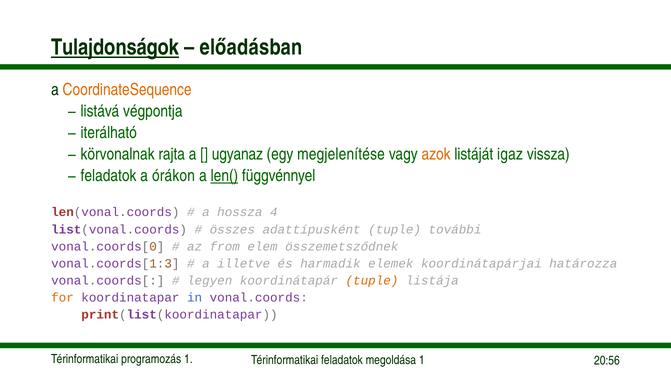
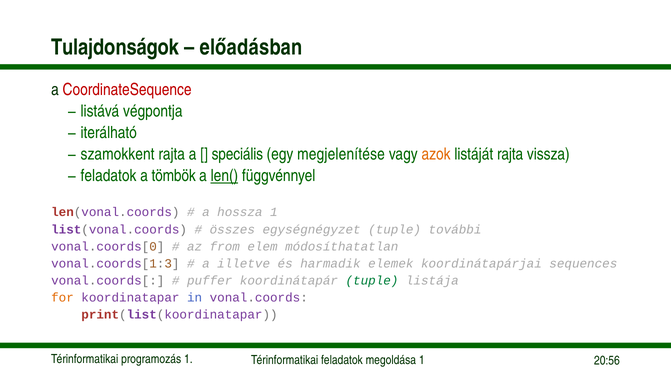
Tulajdonságok underline: present -> none (115, 48)
CoordinateSequence colour: orange -> red (127, 90)
körvonalnak: körvonalnak -> szamokkent (118, 155)
ugyanaz: ugyanaz -> speciális (237, 155)
listáját igaz: igaz -> rajta (510, 155)
órákon: órákon -> tömbök (174, 176)
hossza 4: 4 -> 1 (274, 213)
adattípusként: adattípusként -> egységnégyzet (312, 230)
összemetsződnek: összemetsződnek -> módosíthatatlan (342, 247)
határozza: határozza -> sequences (583, 264)
legyen: legyen -> puffer (210, 281)
tuple colour: orange -> green (372, 281)
